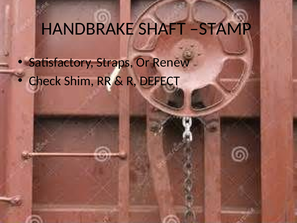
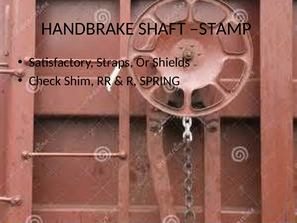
Renew: Renew -> Shields (171, 62)
DEFECT: DEFECT -> SPRING (160, 81)
